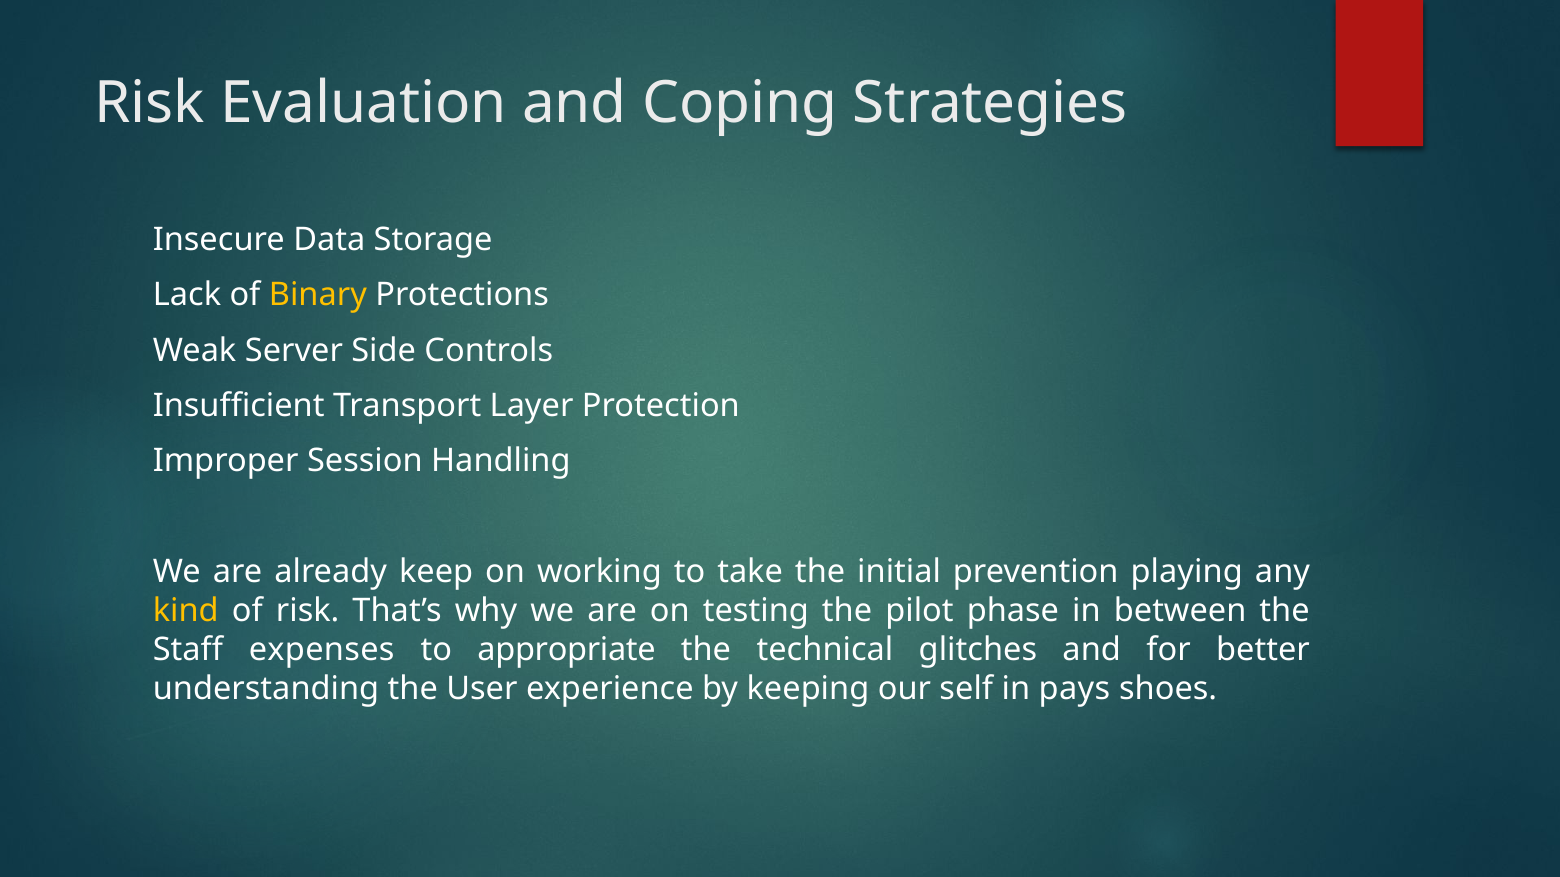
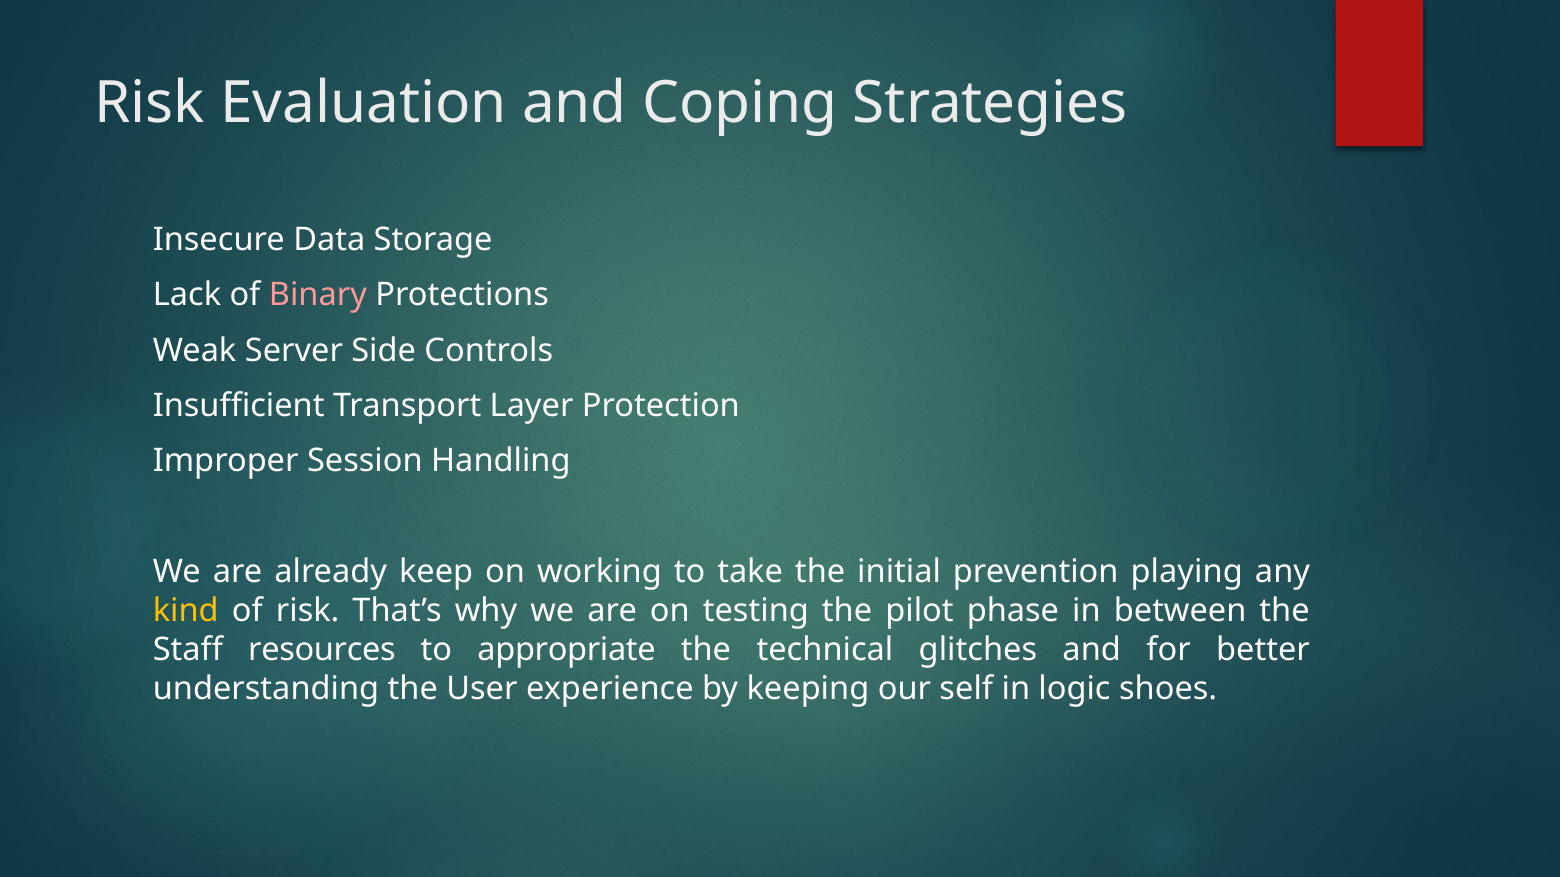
Binary colour: yellow -> pink (318, 295)
expenses: expenses -> resources (322, 650)
pays: pays -> logic (1075, 689)
